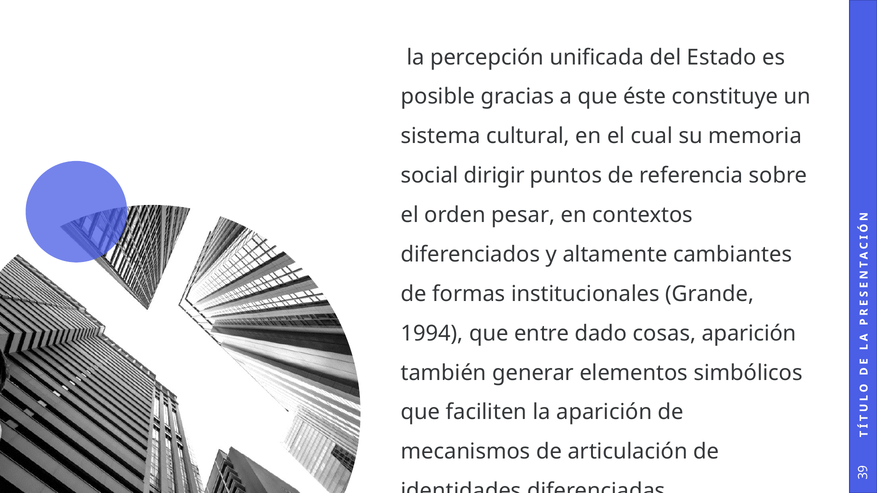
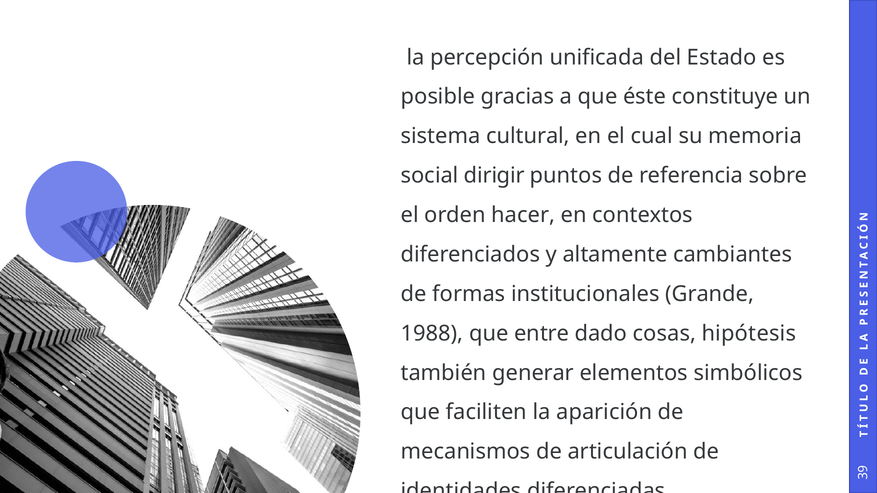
pesar: pesar -> hacer (523, 215)
1994: 1994 -> 1988 (432, 334)
cosas aparición: aparición -> hipótesis (749, 334)
